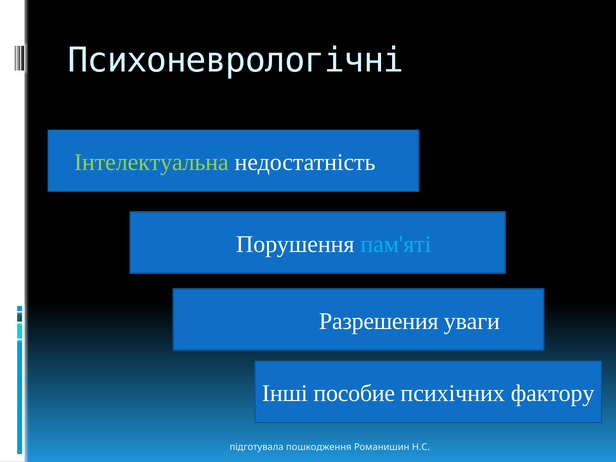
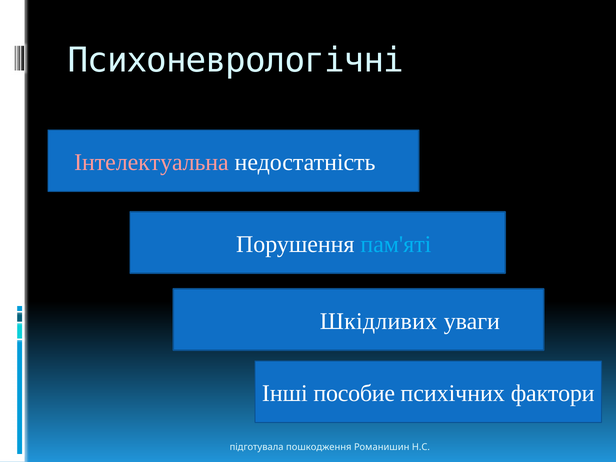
Інтелектуальна colour: light green -> pink (151, 162)
Разрешения: Разрешения -> Шкідливих (378, 321)
фактору: фактору -> фактори (553, 393)
